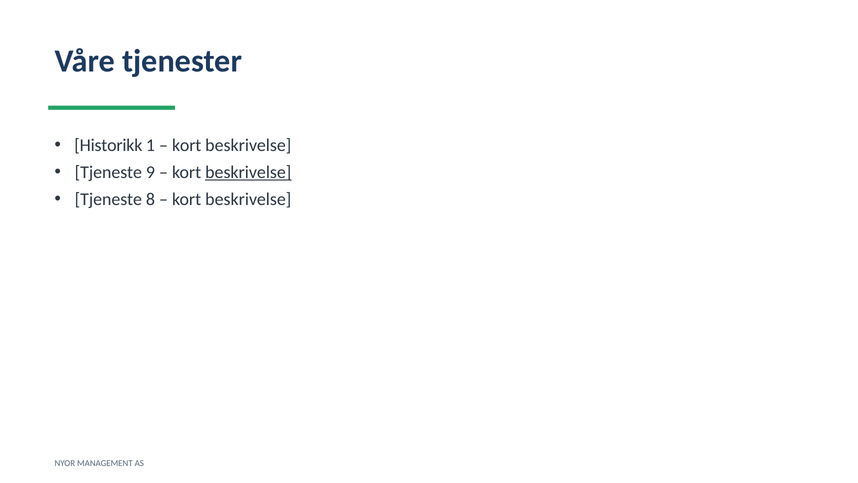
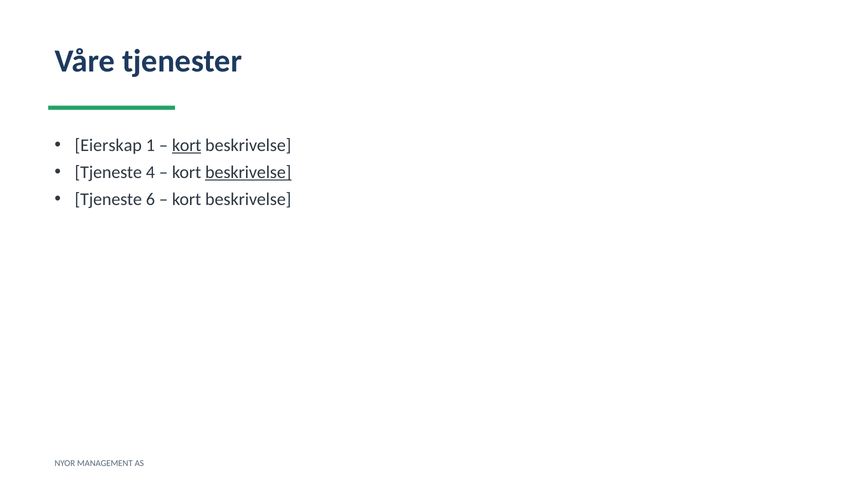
Historikk: Historikk -> Eierskap (108, 145)
kort underline: none -> present (187, 145)
9: 9 -> 4 (150, 172)
8: 8 -> 6 (150, 199)
